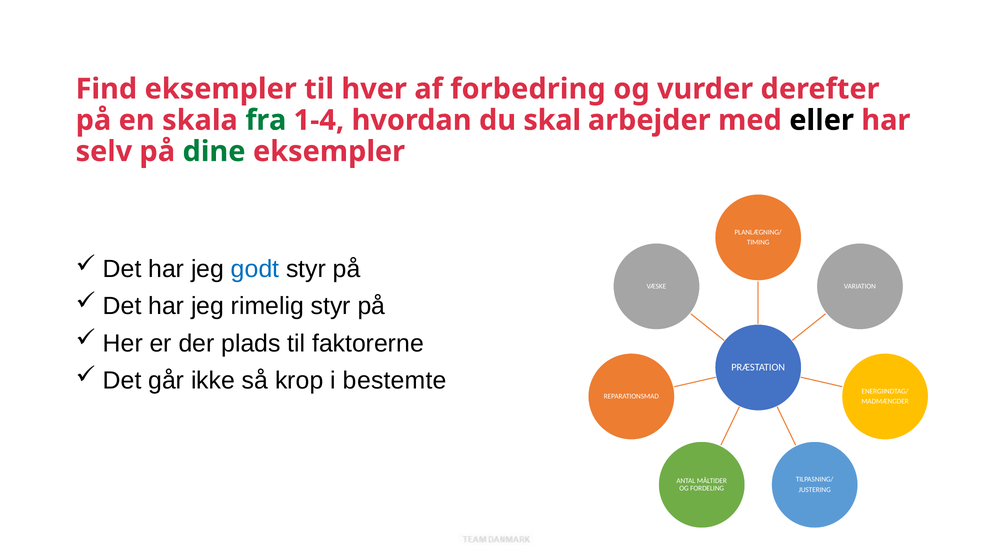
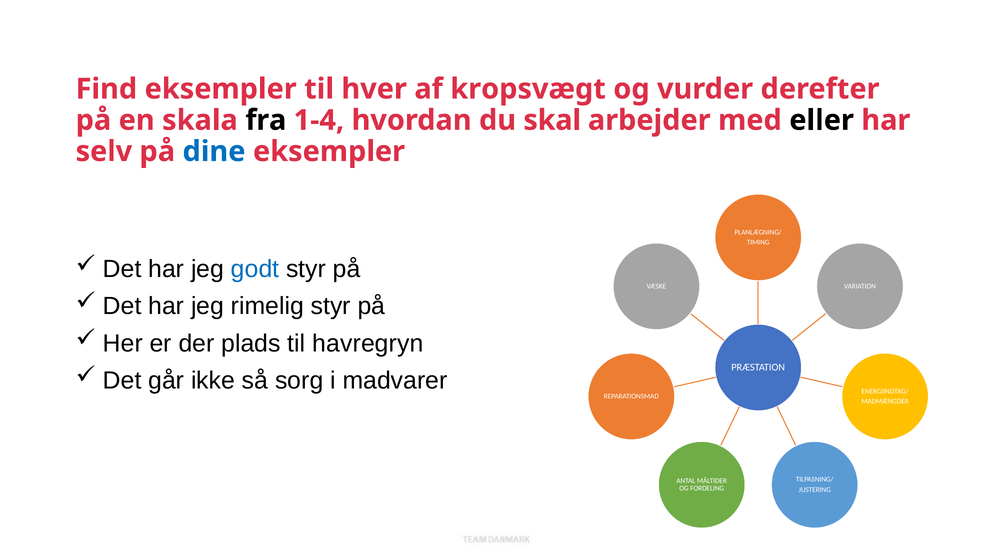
forbedring: forbedring -> kropsvægt (528, 89)
fra colour: green -> black (266, 120)
dine colour: green -> blue (214, 151)
faktorerne: faktorerne -> havregryn (368, 343)
krop: krop -> sorg (299, 380)
bestemte: bestemte -> madvarer (395, 380)
